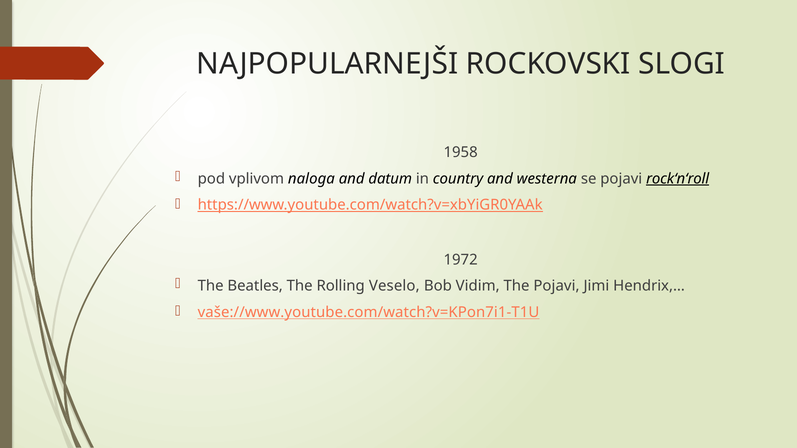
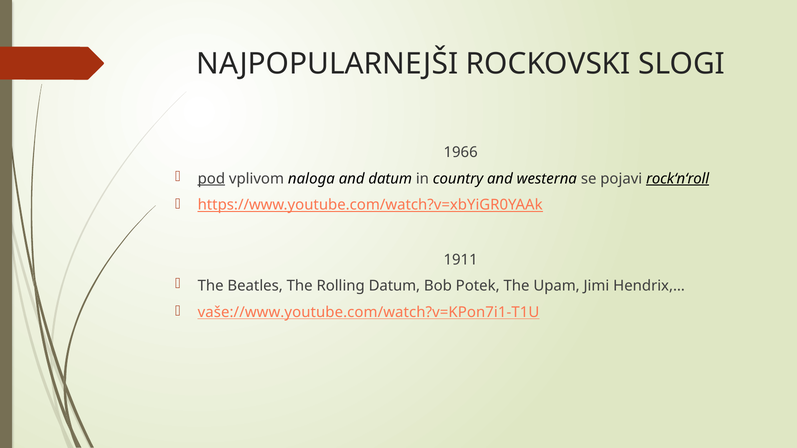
1958: 1958 -> 1966 (461, 152)
pod underline: none -> present (211, 179)
1972: 1972 -> 1911 (461, 260)
Rolling Veselo: Veselo -> Datum (394, 286)
Vidim: Vidim -> Potek (478, 286)
The Pojavi: Pojavi -> Upam (557, 286)
